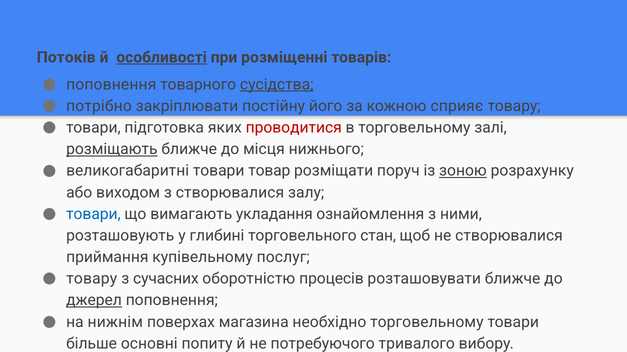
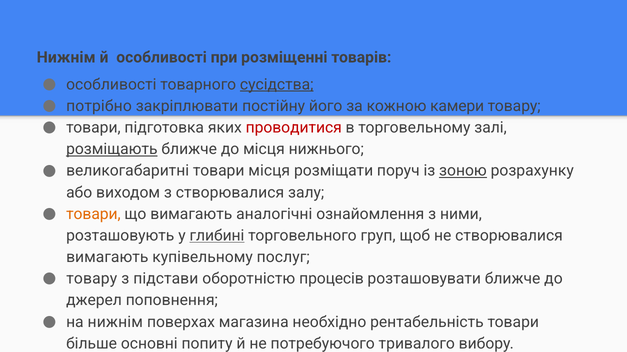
Потоків: Потоків -> Нижнім (66, 57)
особливості underline: present -> none (162, 57)
поповнення: поповнення -> особливості (111, 85)
сприяє: сприяє -> камери (457, 106)
товари товар: товар -> місця (269, 171)
товари colour: blue -> orange (93, 214)
укладання: укладання -> аналогічні (274, 214)
глибині underline: none -> present (217, 236)
стан: стан -> груп (378, 236)
приймання: приймання -> вимагають (107, 258)
сучасних: сучасних -> підстави (166, 279)
джерел underline: present -> none (94, 301)
необхідно торговельному: торговельному -> рентабельність (427, 322)
